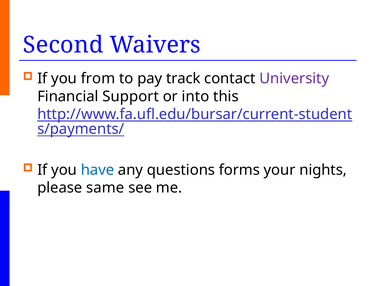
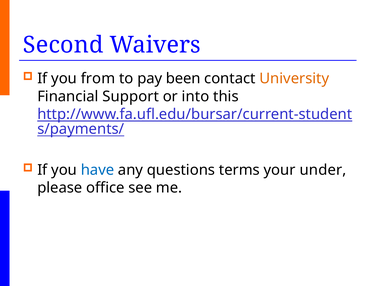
track: track -> been (183, 79)
University colour: purple -> orange (294, 79)
forms: forms -> terms (239, 170)
nights: nights -> under (323, 170)
same: same -> office (105, 188)
